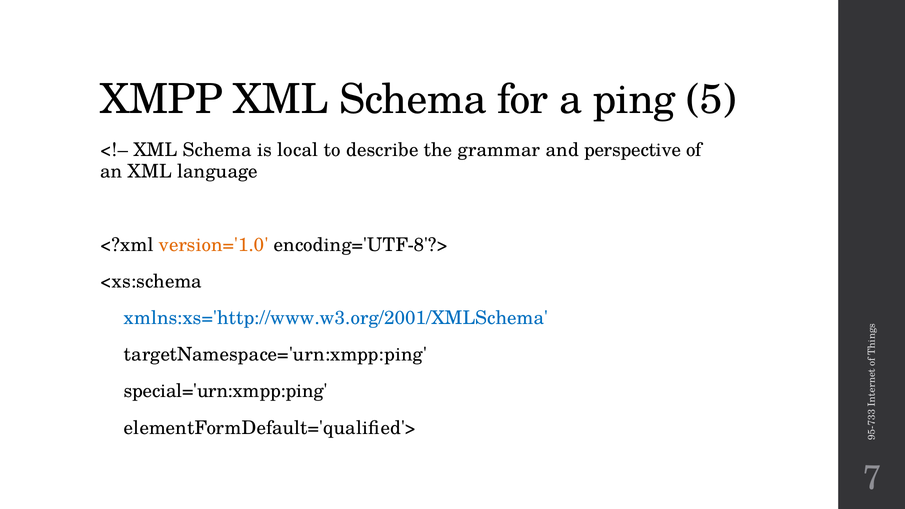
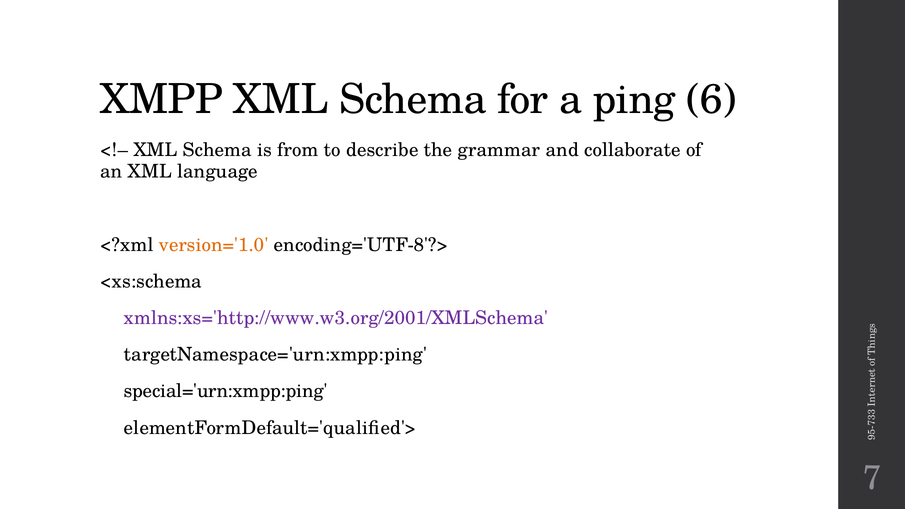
ping 5: 5 -> 6 (711, 99)
local: local -> from (298, 150)
perspective: perspective -> collaborate (632, 150)
xmlns:xs='http://www.w3.org/2001/XMLSchema colour: blue -> purple (336, 318)
